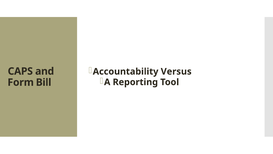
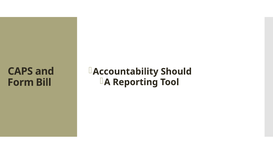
Versus: Versus -> Should (176, 71)
